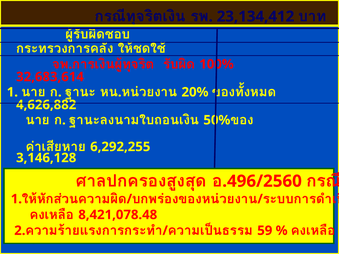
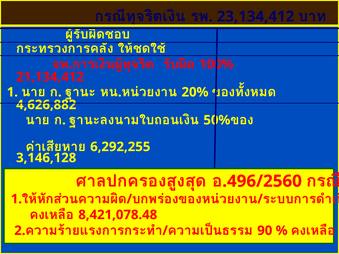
32,683,614: 32,683,614 -> 21,134,412 (50, 77)
59: 59 -> 90 (265, 231)
